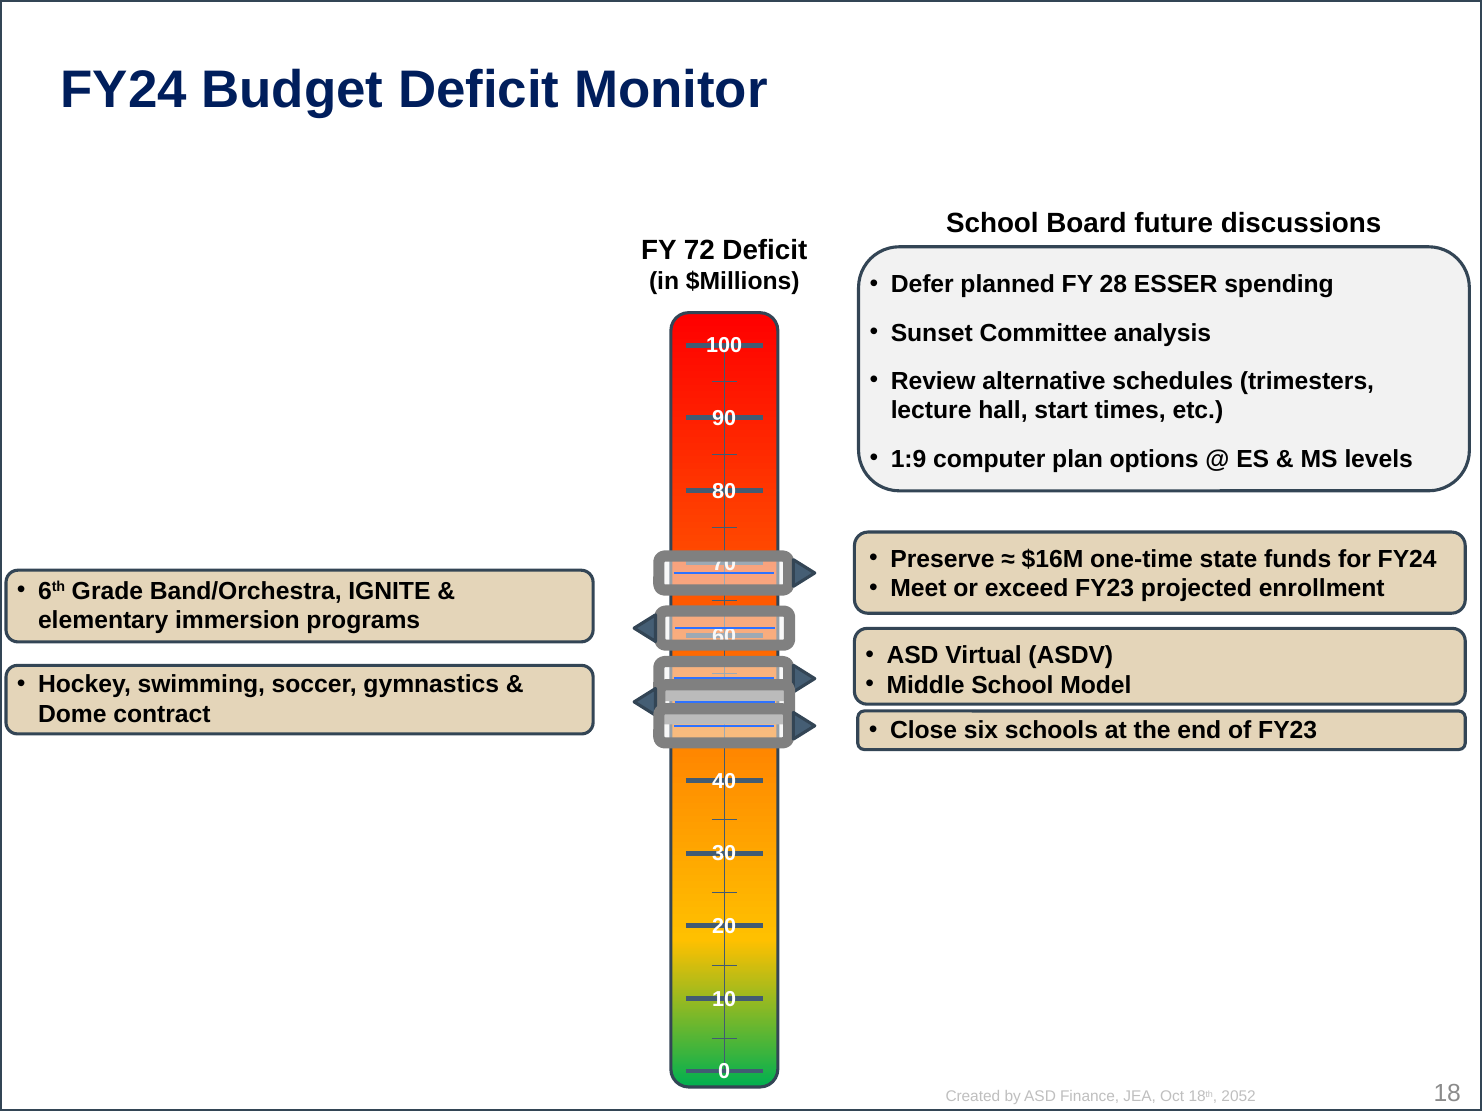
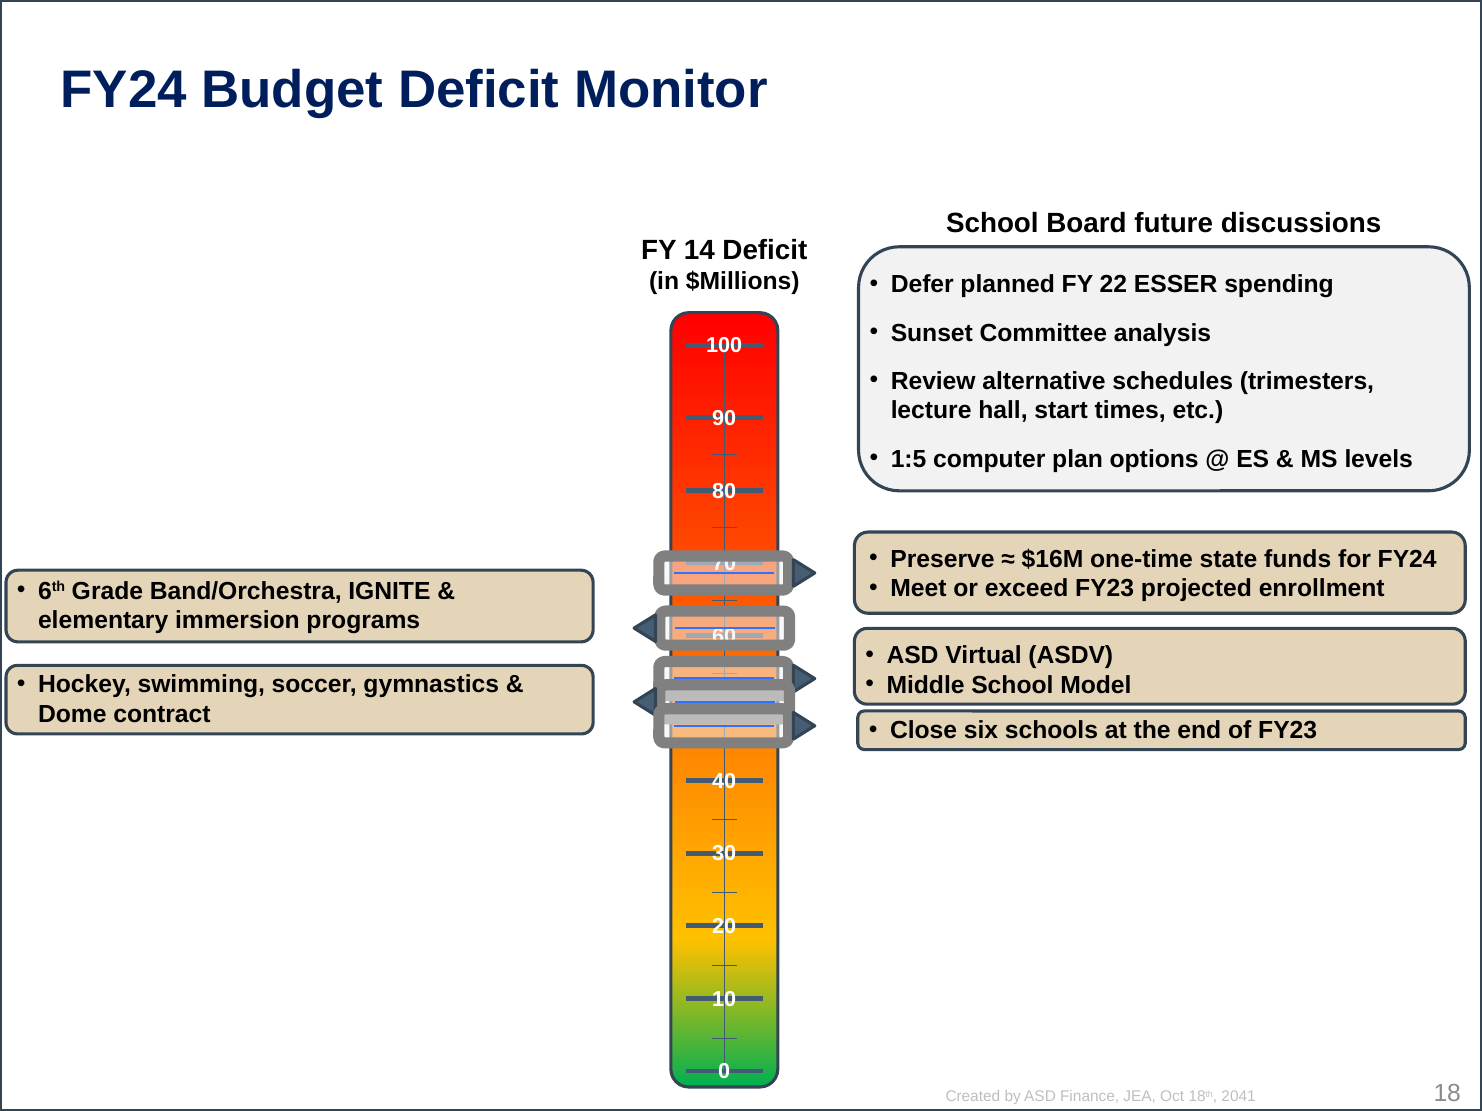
72: 72 -> 14 (699, 251)
28: 28 -> 22 (1113, 285)
1:9: 1:9 -> 1:5 (909, 459)
2052: 2052 -> 2041 (1239, 1097)
